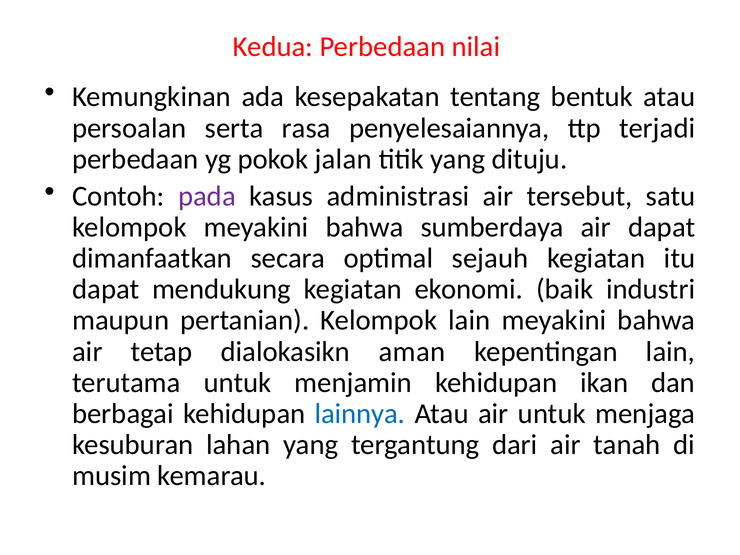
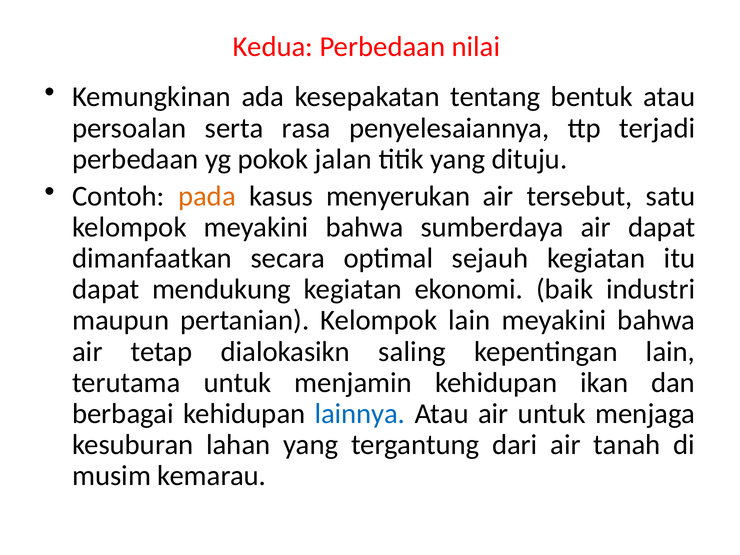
pada colour: purple -> orange (207, 196)
administrasi: administrasi -> menyerukan (398, 196)
aman: aman -> saling (412, 352)
